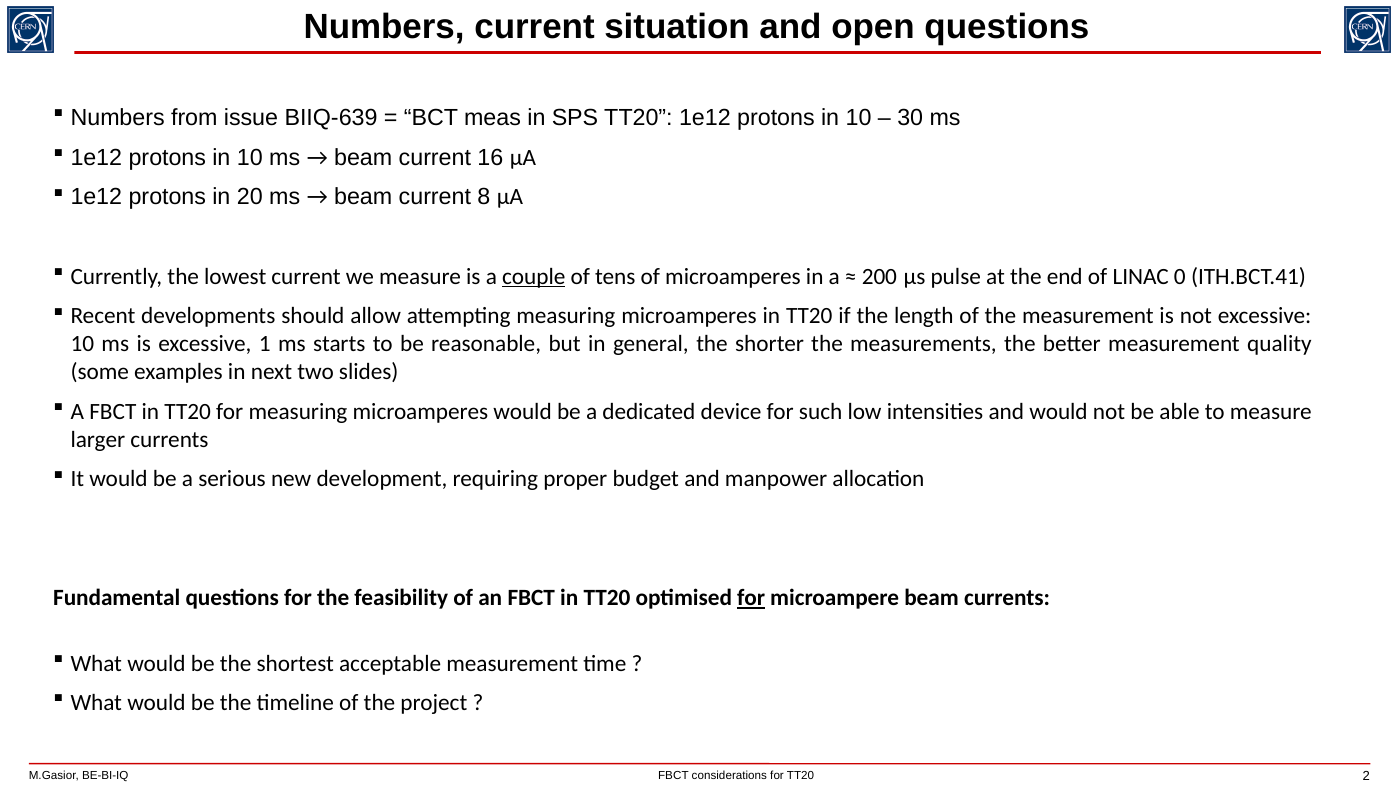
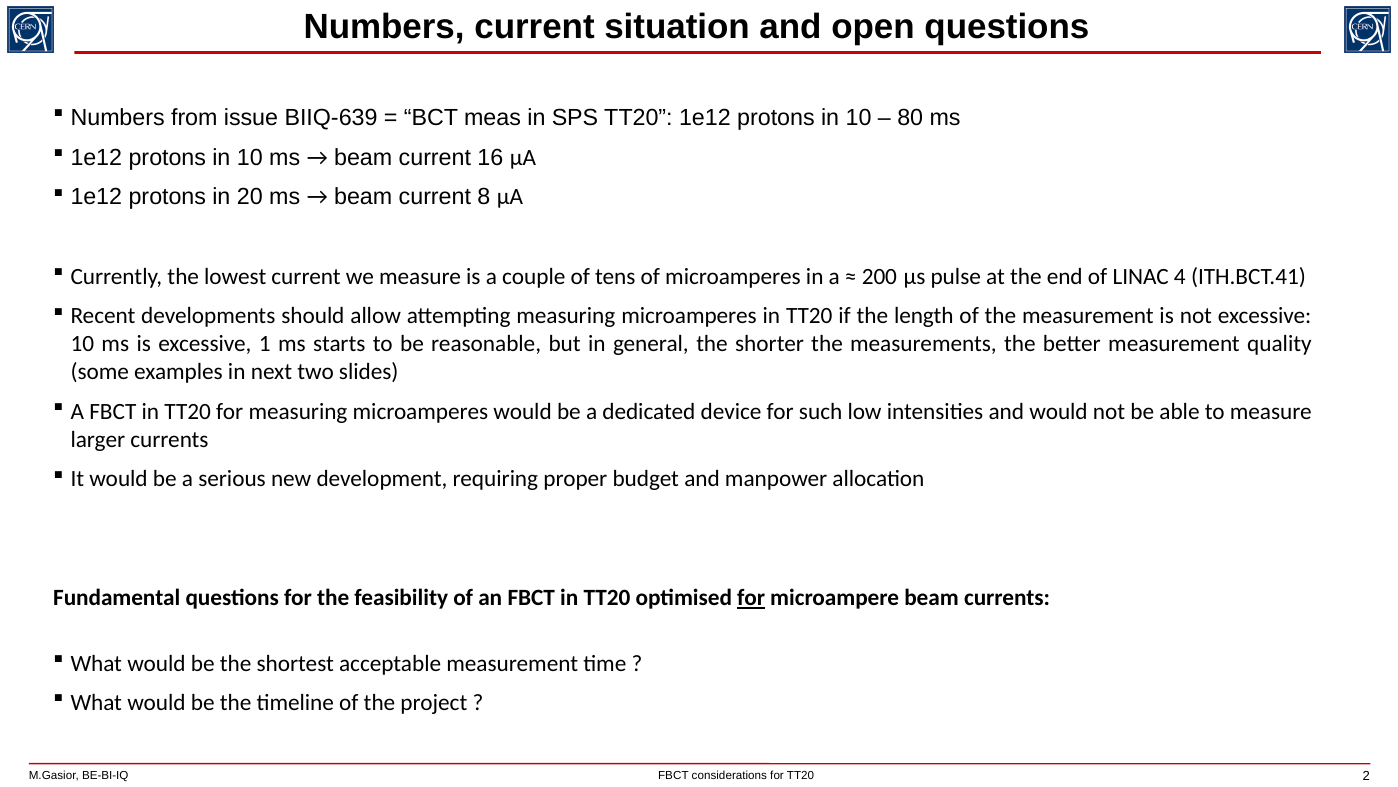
30: 30 -> 80 (910, 118)
couple underline: present -> none (534, 276)
0: 0 -> 4 (1180, 276)
